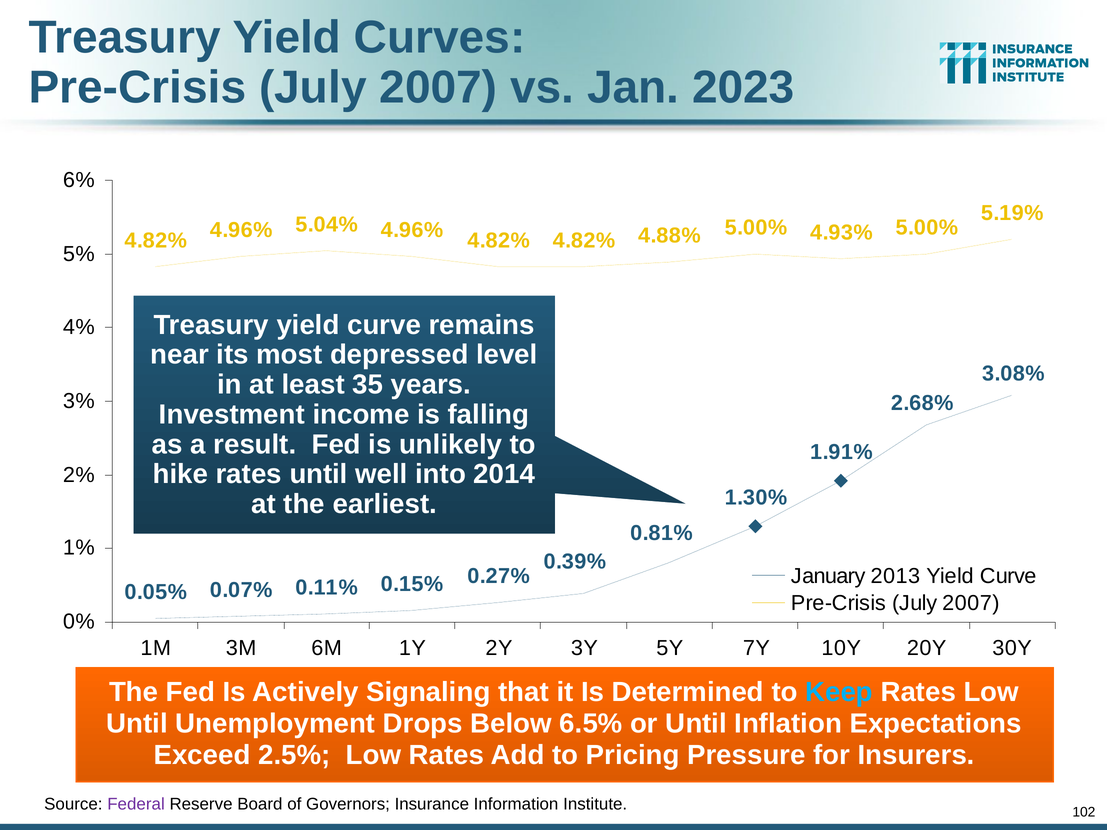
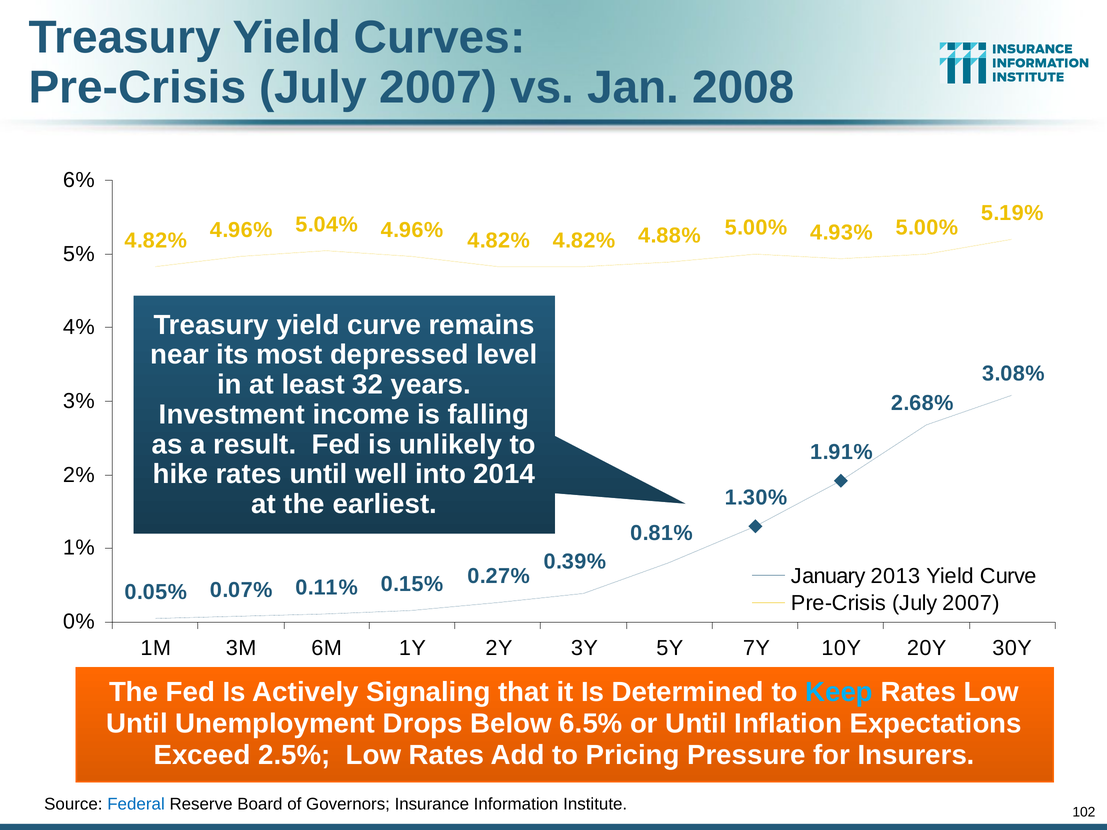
2023: 2023 -> 2008 (743, 88)
35: 35 -> 32 (368, 385)
Federal colour: purple -> blue (136, 805)
